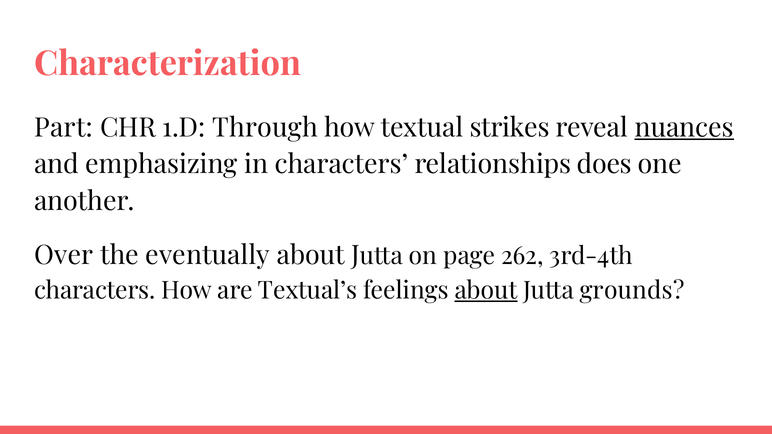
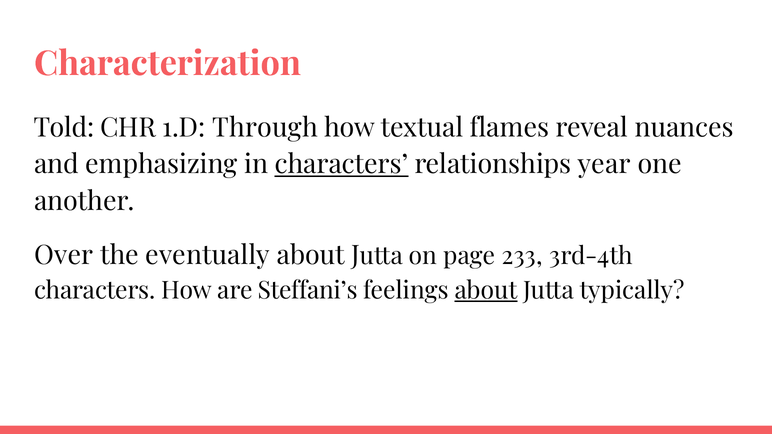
Part: Part -> Told (64, 128)
strikes: strikes -> flames (509, 128)
nuances underline: present -> none (684, 128)
characters underline: none -> present (342, 165)
does: does -> year (604, 165)
262: 262 -> 233 (522, 257)
Textual’s: Textual’s -> Steffani’s (308, 291)
grounds: grounds -> typically (632, 291)
